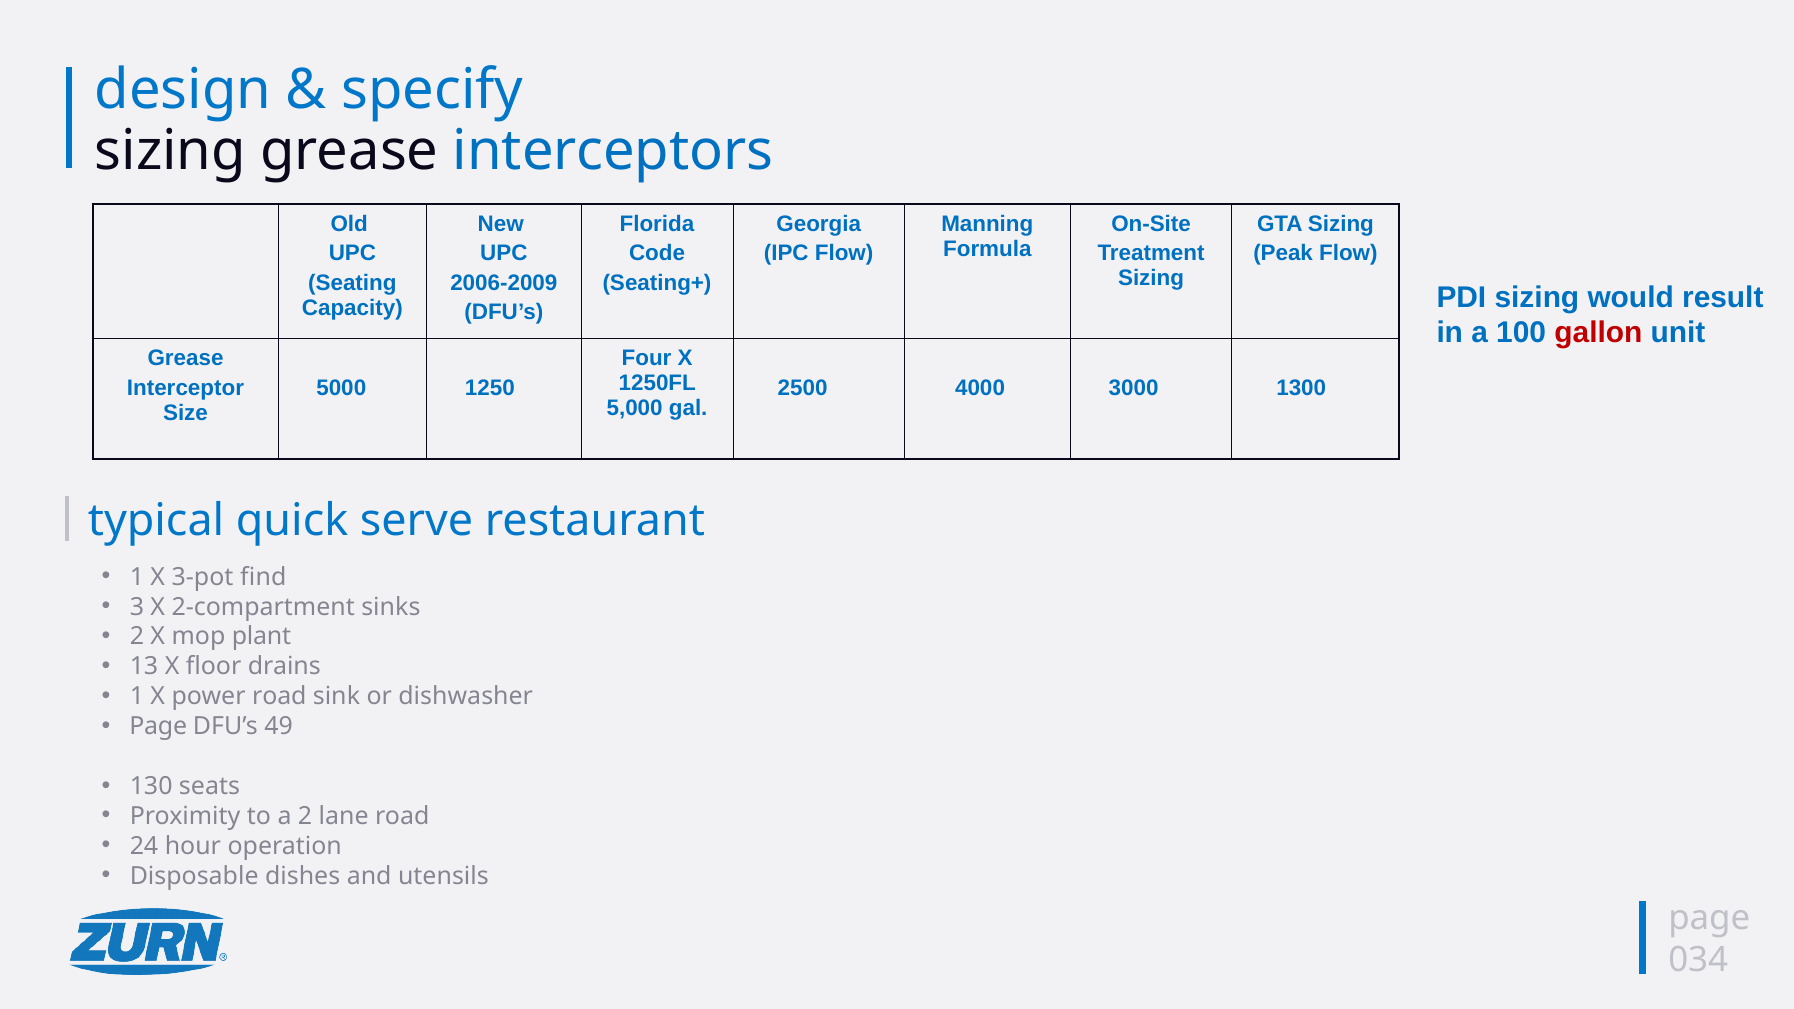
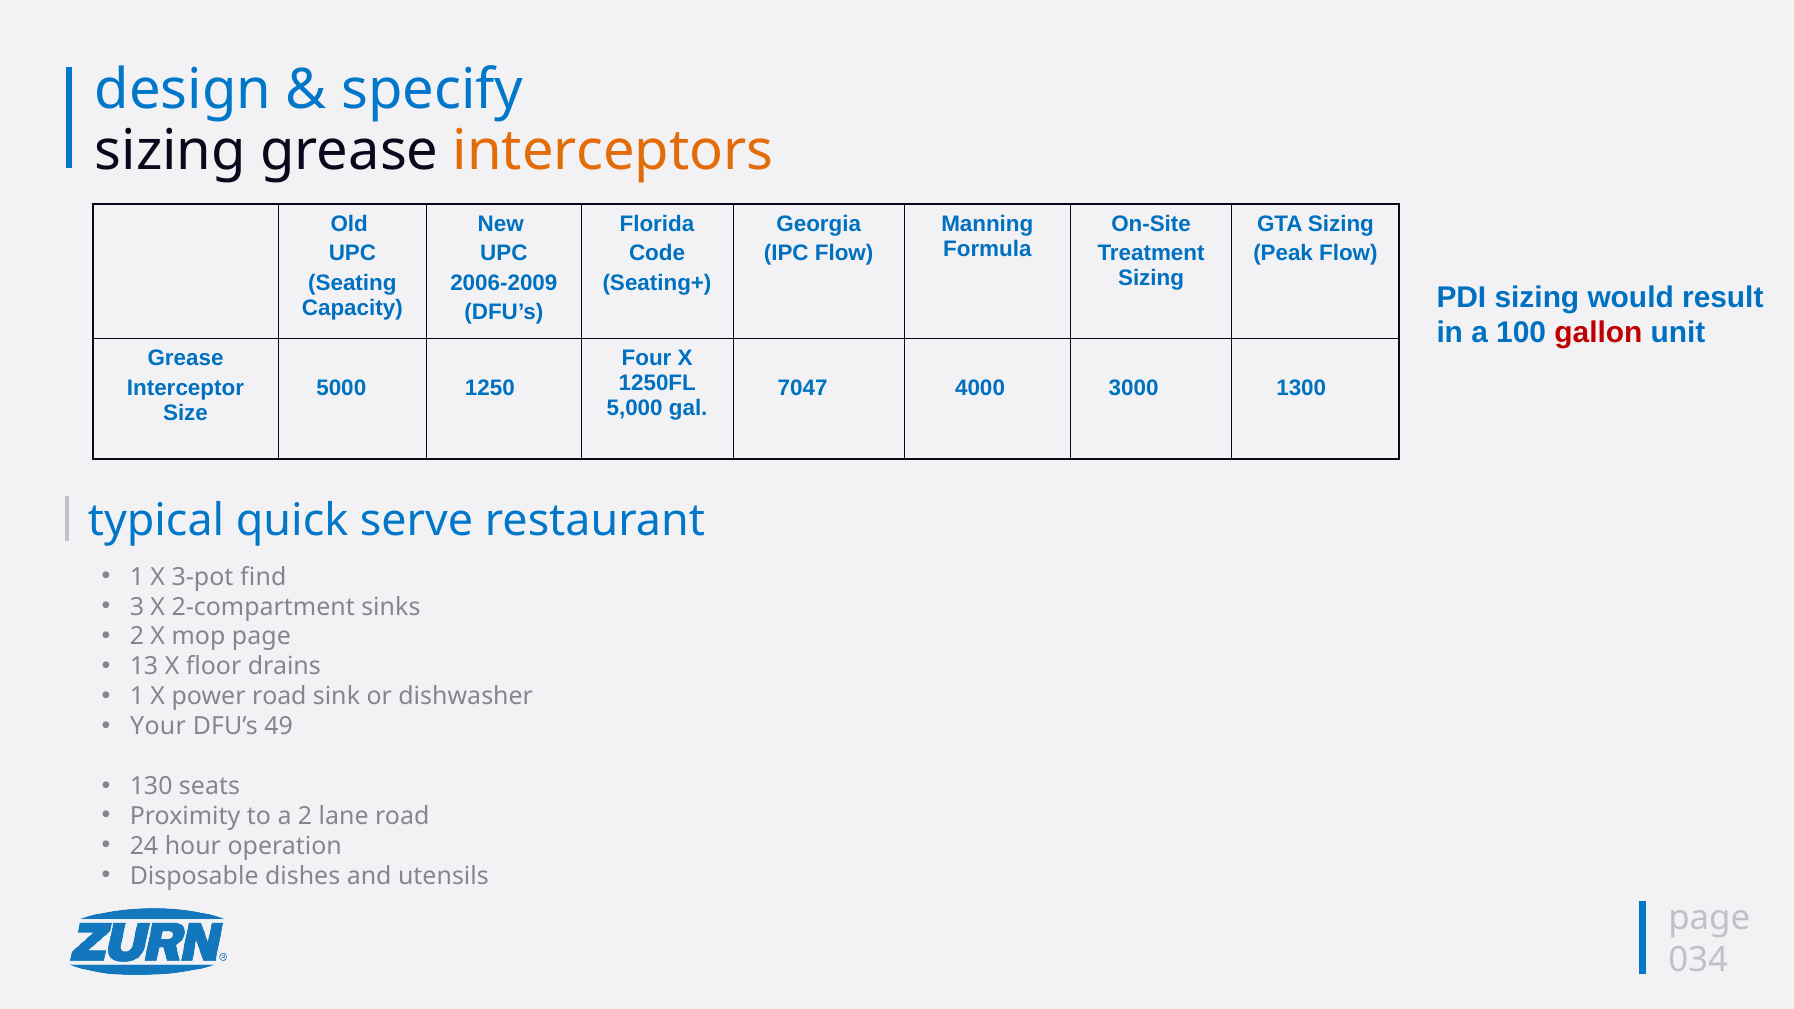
interceptors colour: blue -> orange (613, 151)
2500: 2500 -> 7047 (803, 388)
mop plant: plant -> page (261, 637)
Page: Page -> Your (158, 726)
